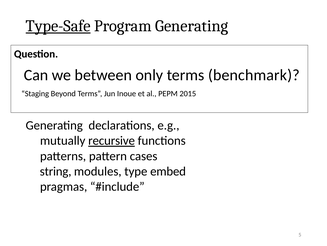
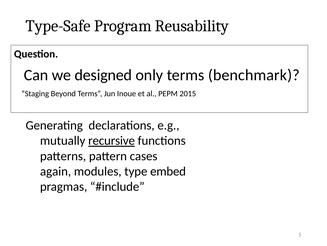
Type-Safe underline: present -> none (58, 26)
Program Generating: Generating -> Reusability (192, 26)
between: between -> designed (103, 75)
string: string -> again (56, 171)
